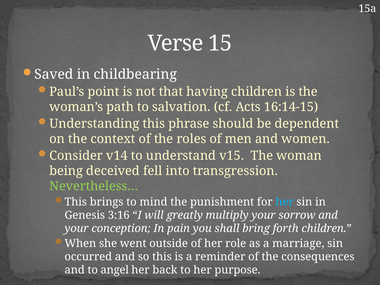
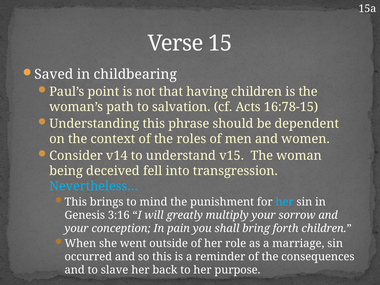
16:14-15: 16:14-15 -> 16:78-15 (291, 107)
Nevertheless… colour: light green -> light blue (94, 186)
angel: angel -> slave (115, 270)
